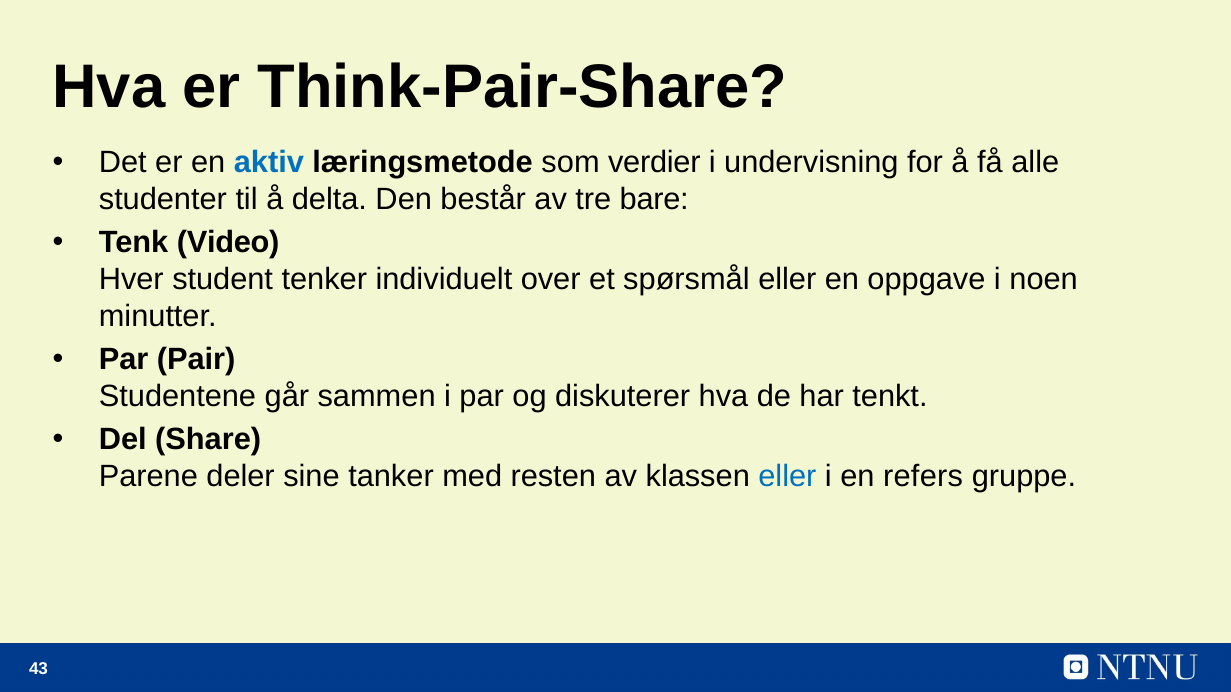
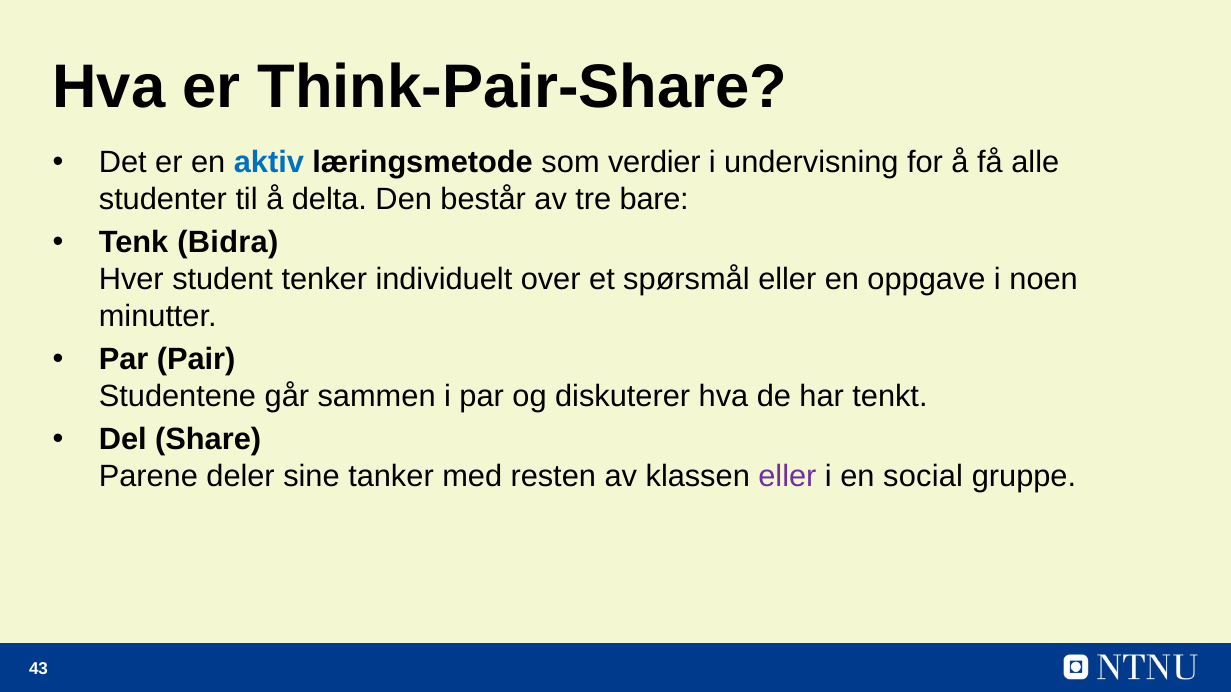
Video: Video -> Bidra (228, 243)
eller colour: blue -> purple (787, 477)
refers: refers -> social (923, 477)
